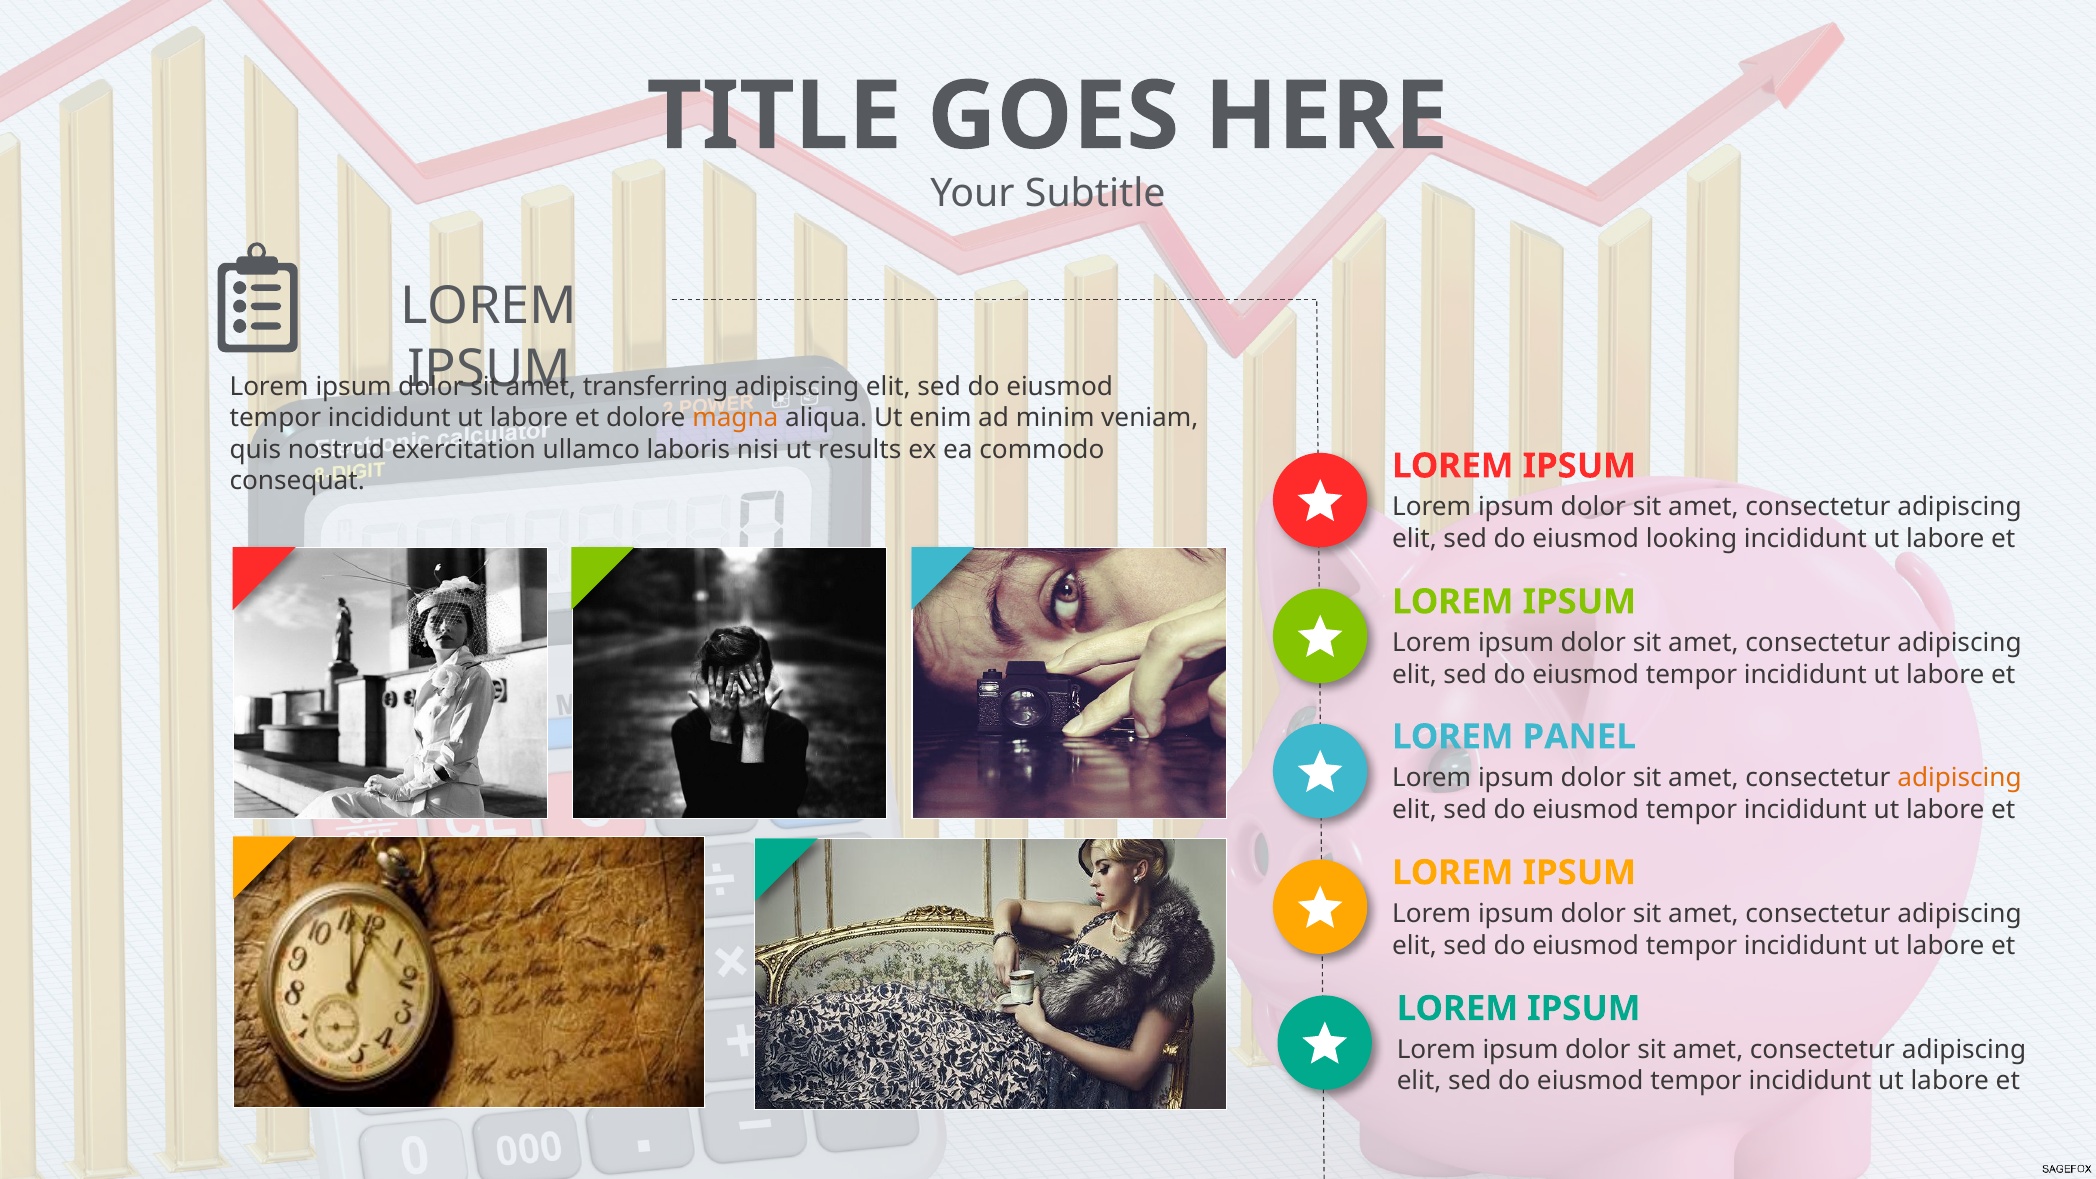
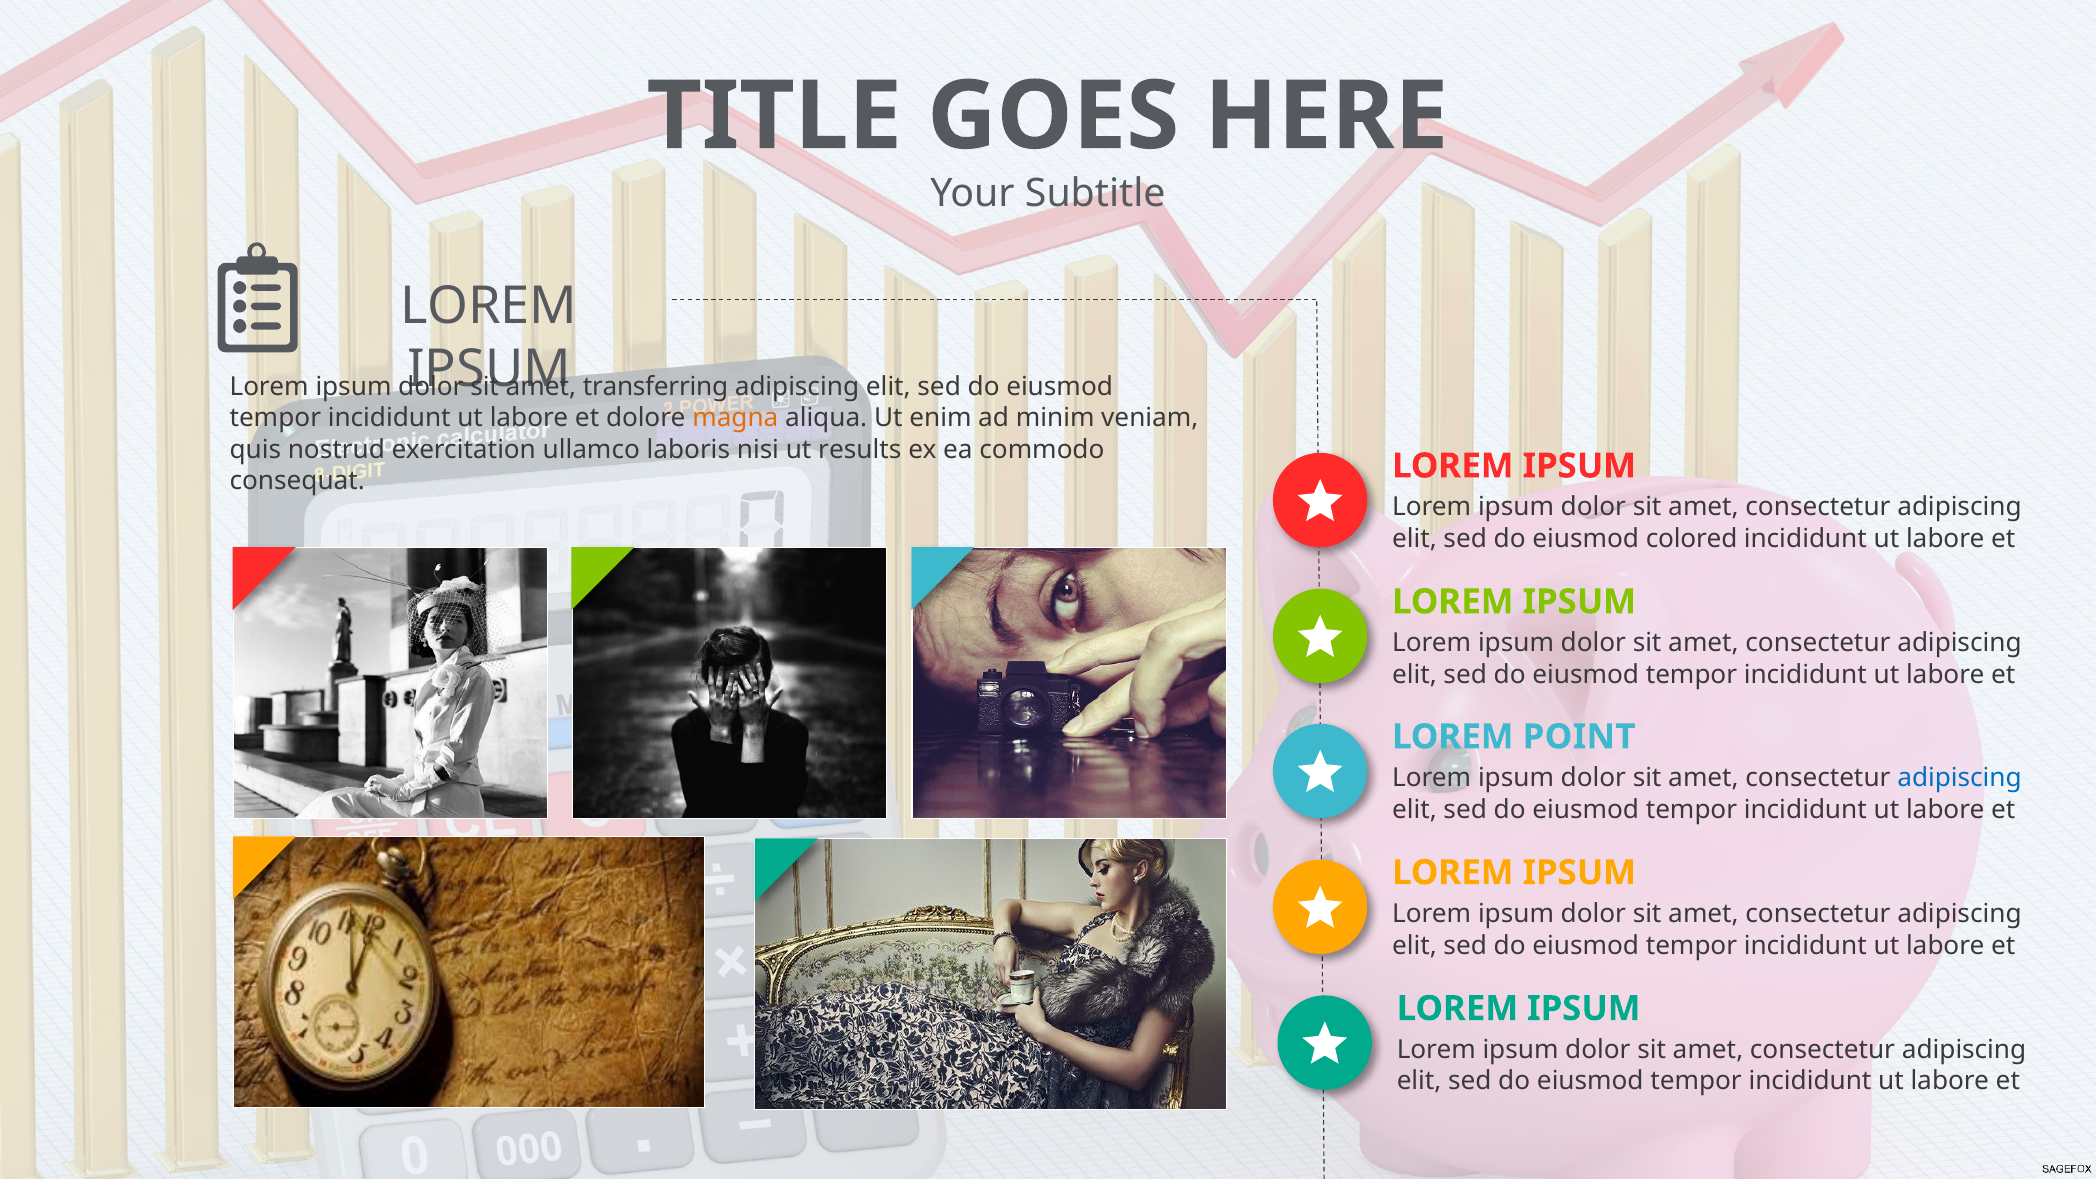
looking: looking -> colored (1692, 539)
PANEL: PANEL -> POINT (1579, 737)
adipiscing colour: orange -> blue (1960, 778)
